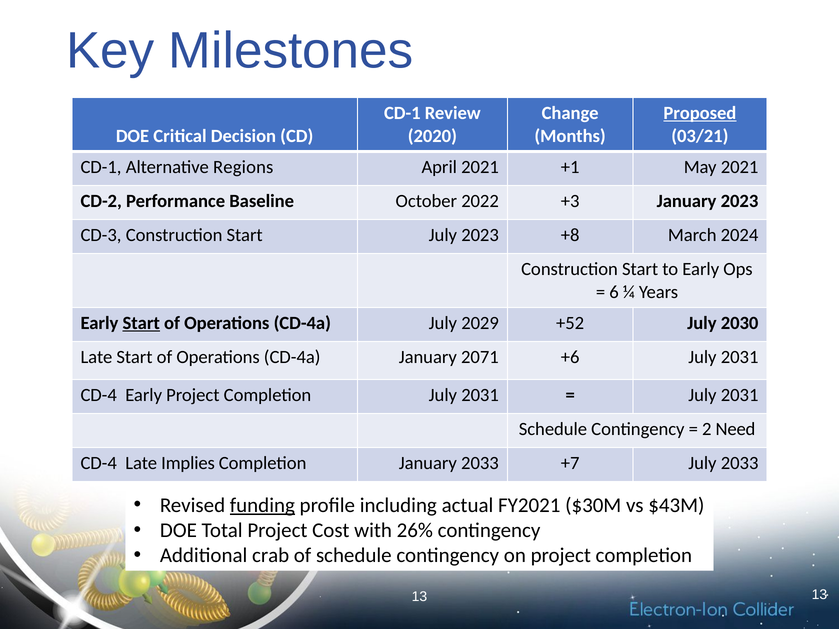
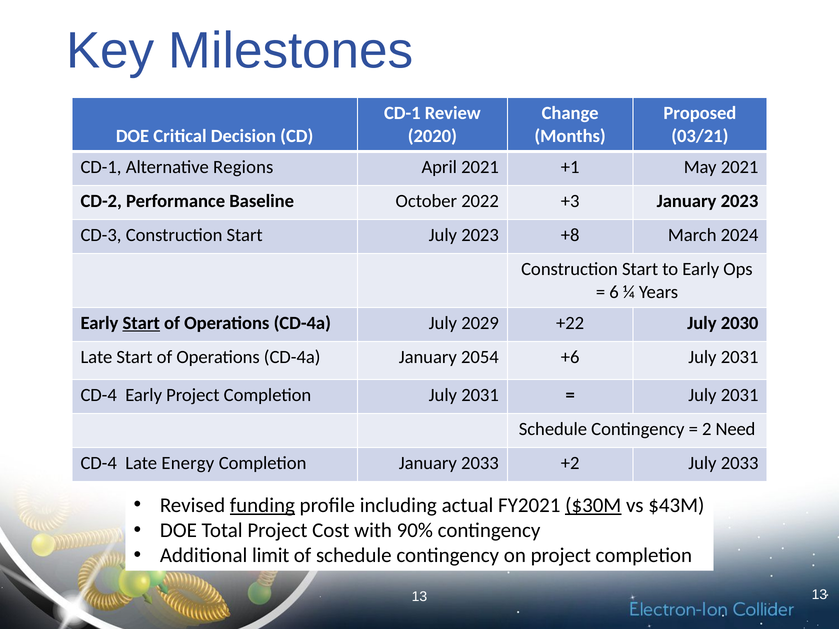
Proposed underline: present -> none (700, 113)
+52: +52 -> +22 (570, 323)
2071: 2071 -> 2054 (480, 357)
Implies: Implies -> Energy (188, 463)
+7: +7 -> +2 (570, 463)
$30M underline: none -> present (593, 505)
26%: 26% -> 90% (415, 531)
crab: crab -> limit (271, 556)
